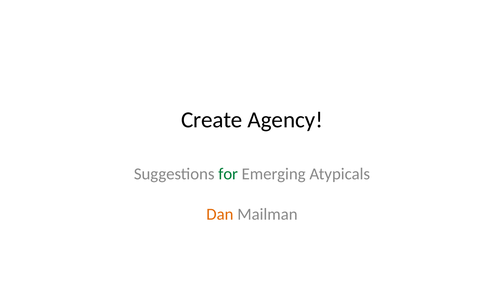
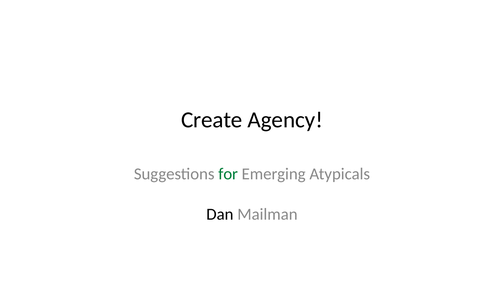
Dan colour: orange -> black (220, 215)
